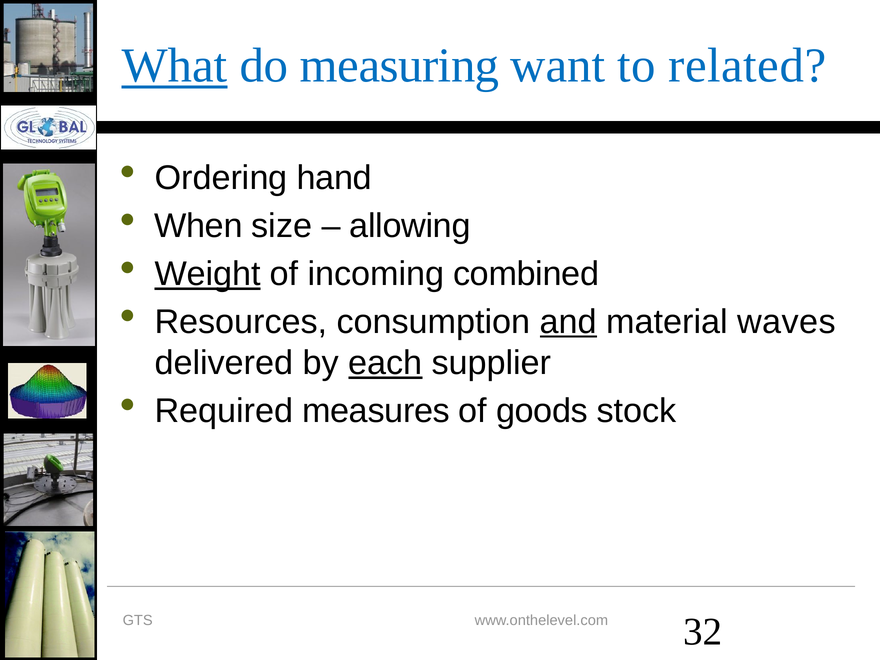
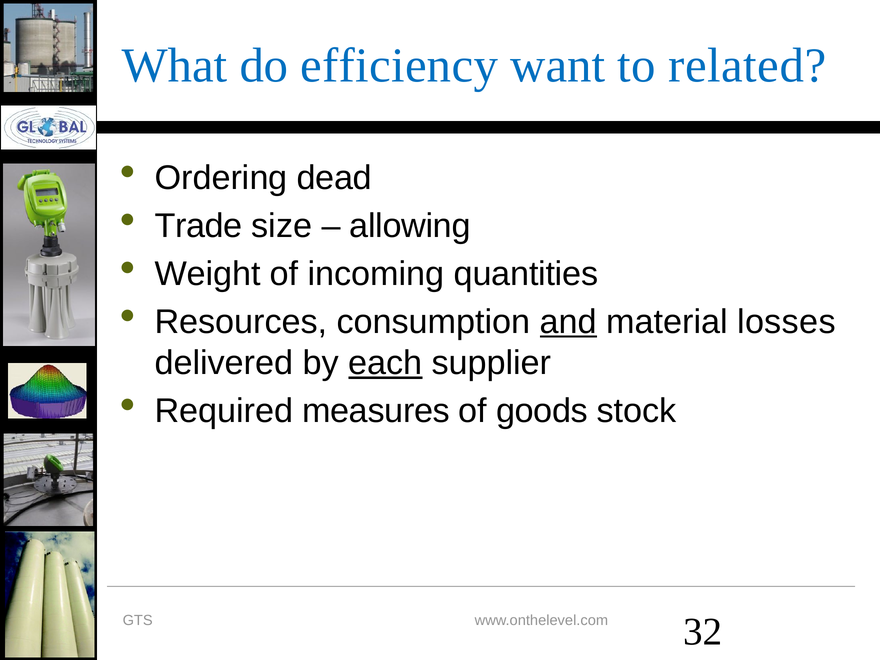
What underline: present -> none (175, 66)
measuring: measuring -> efficiency (399, 66)
hand: hand -> dead (334, 178)
When: When -> Trade (199, 226)
Weight underline: present -> none (208, 274)
combined: combined -> quantities (526, 274)
waves: waves -> losses (786, 322)
